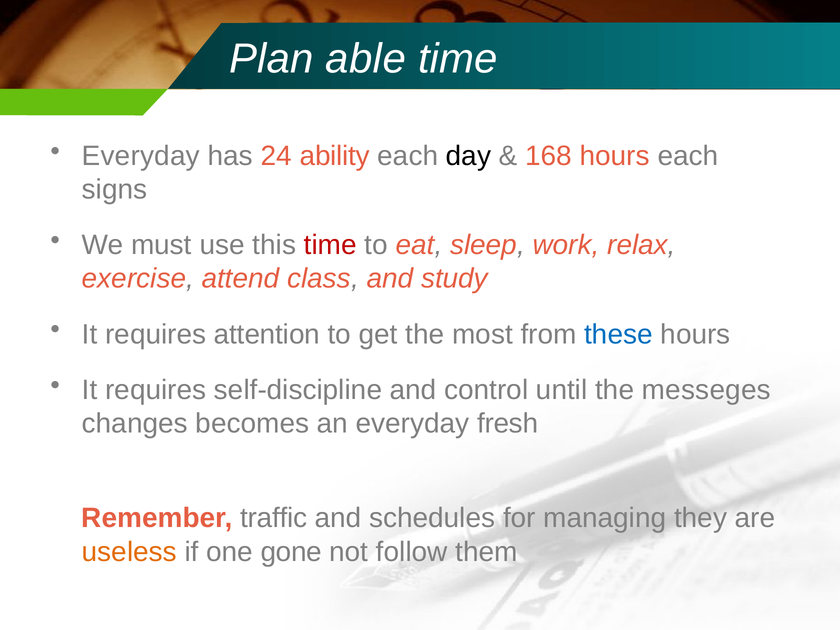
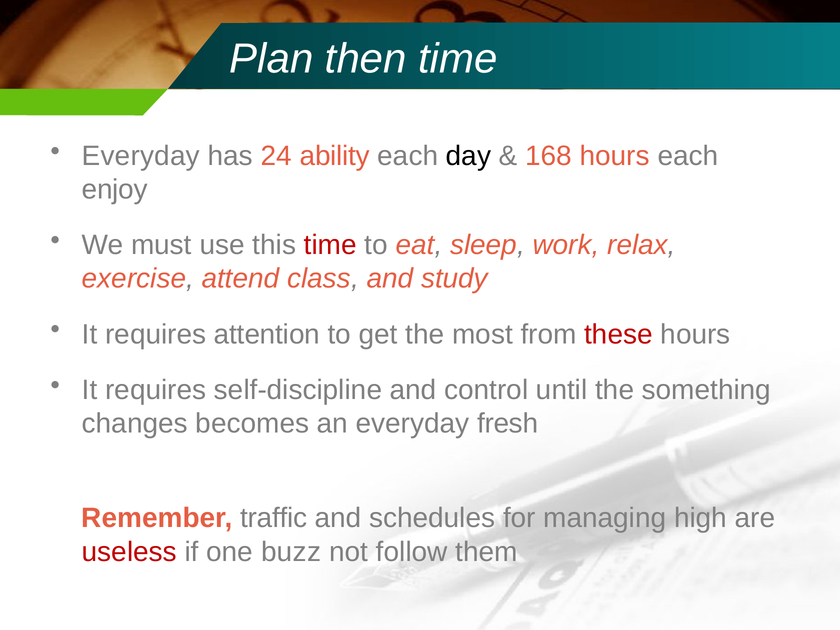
able: able -> then (366, 59)
signs: signs -> enjoy (115, 190)
these colour: blue -> red (618, 334)
messeges: messeges -> something (706, 390)
they: they -> high (701, 518)
useless colour: orange -> red (129, 552)
gone: gone -> buzz (291, 552)
